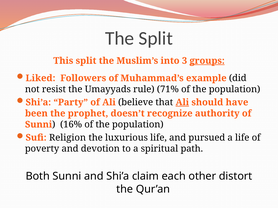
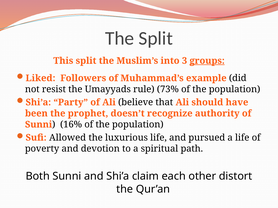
71%: 71% -> 73% (168, 89)
Ali underline: present -> none (182, 103)
Religion: Religion -> Allowed (68, 138)
